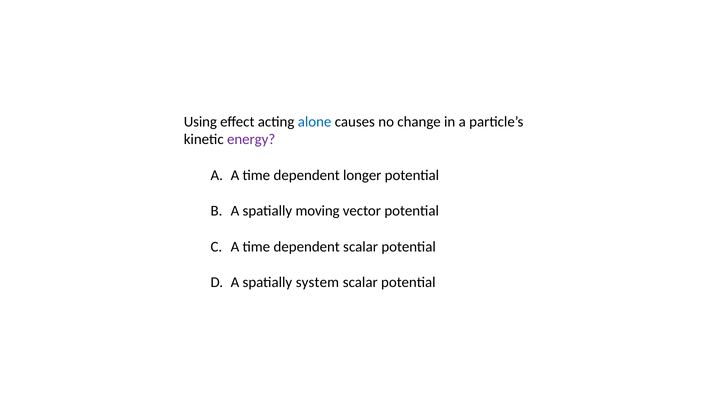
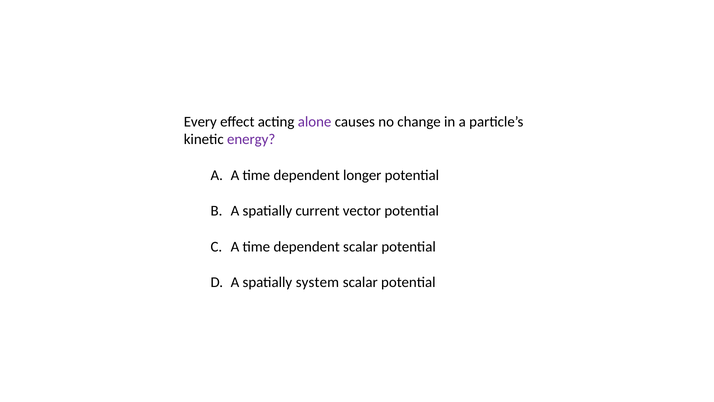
Using: Using -> Every (200, 122)
alone colour: blue -> purple (315, 122)
moving: moving -> current (318, 211)
